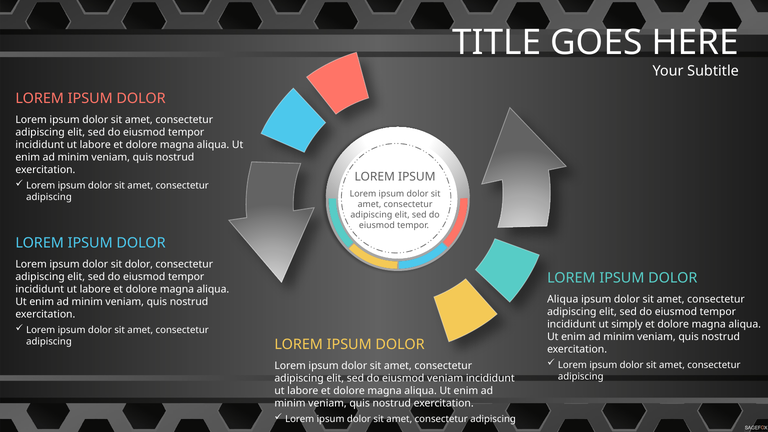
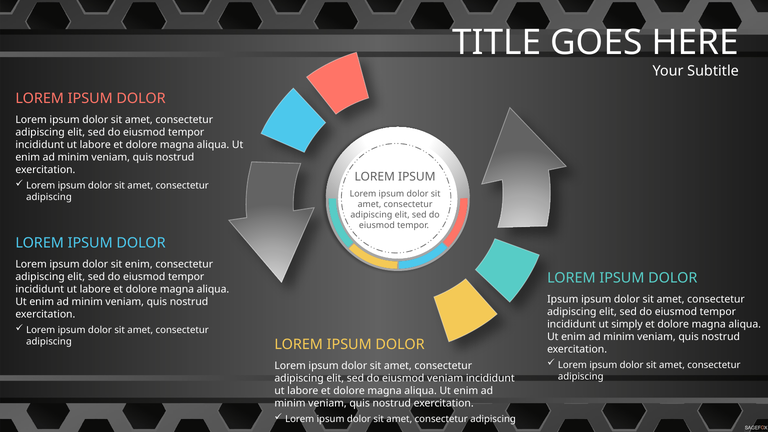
sit dolor: dolor -> enim (139, 264)
Aliqua: Aliqua -> Ipsum (563, 299)
